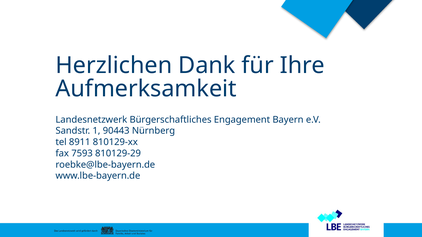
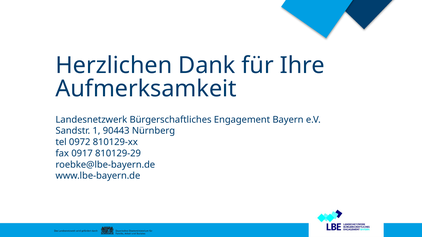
8911: 8911 -> 0972 (80, 142)
7593: 7593 -> 0917 (82, 154)
